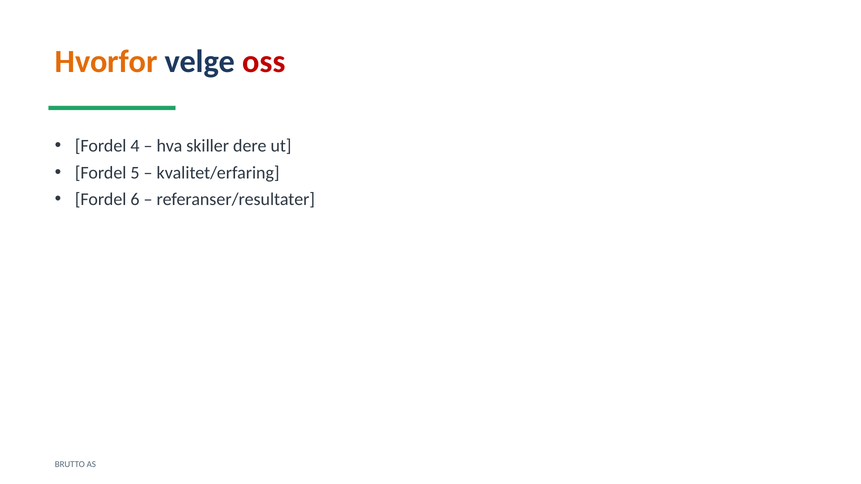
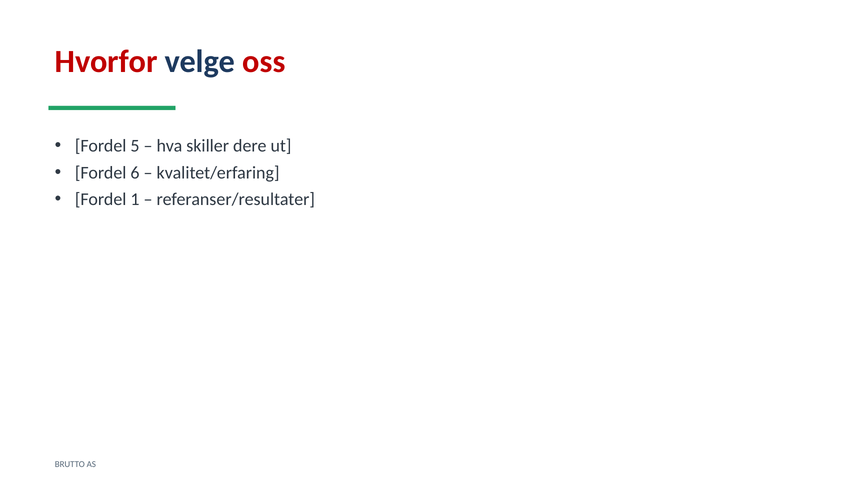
Hvorfor colour: orange -> red (106, 61)
4: 4 -> 5 (135, 146)
5: 5 -> 6 (135, 173)
6: 6 -> 1 (135, 200)
